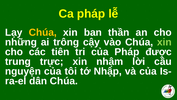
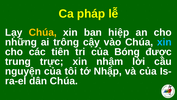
thần: thần -> hiệp (119, 32)
xin colour: light green -> light blue (164, 42)
của Pháp: Pháp -> Bóng (127, 52)
